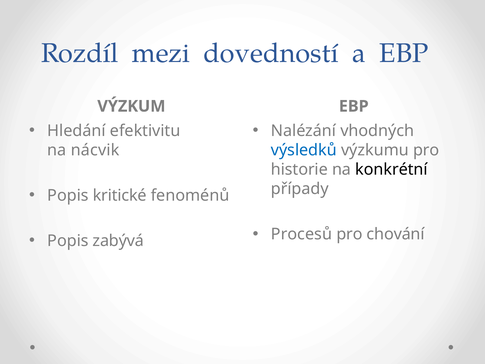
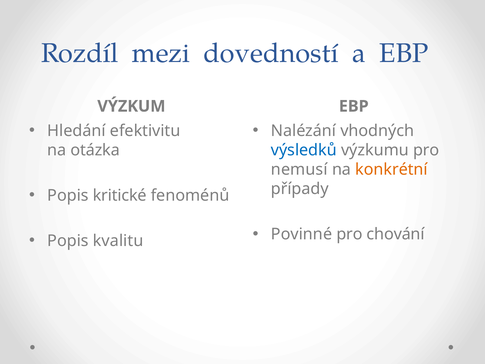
nácvik: nácvik -> otázka (95, 150)
historie: historie -> nemusí (299, 169)
konkrétní colour: black -> orange (392, 169)
Procesů: Procesů -> Povinné (301, 234)
zabývá: zabývá -> kvalitu (118, 241)
